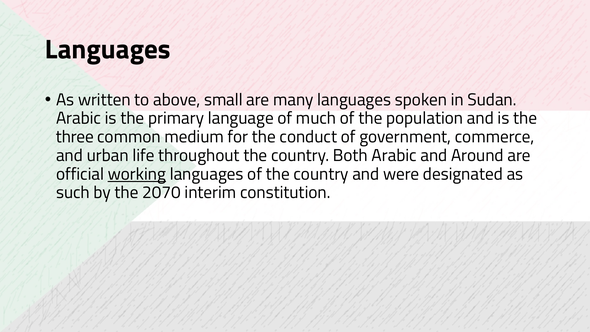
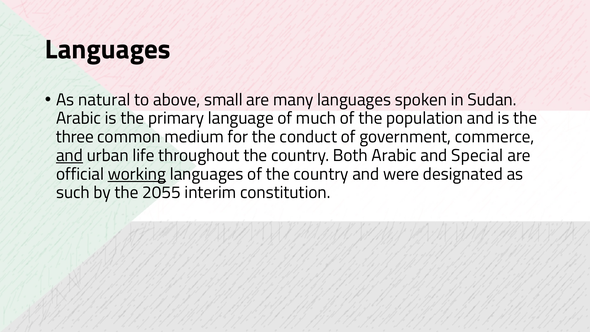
written: written -> natural (104, 100)
and underline: none -> present (70, 155)
Around: Around -> Special (477, 155)
2070: 2070 -> 2055 (162, 192)
